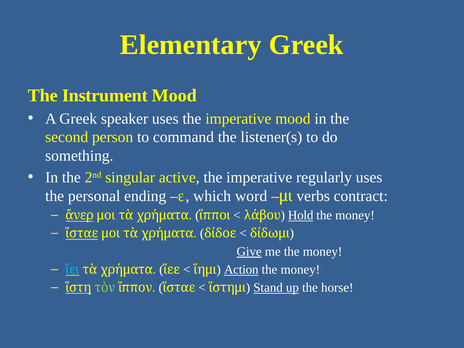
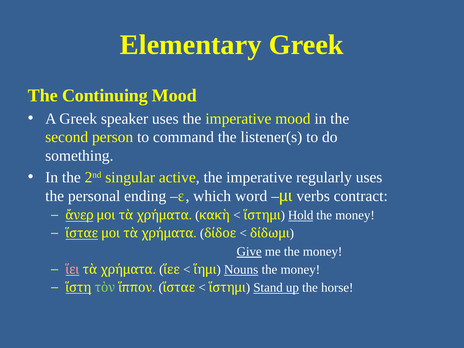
Instrument: Instrument -> Continuing (105, 96)
ἵπποι: ἵπποι -> κακὴ (215, 215)
λάβου: λάβου -> ἵστημι (262, 215)
ἵει colour: light blue -> pink (72, 270)
Action: Action -> Nouns (241, 270)
